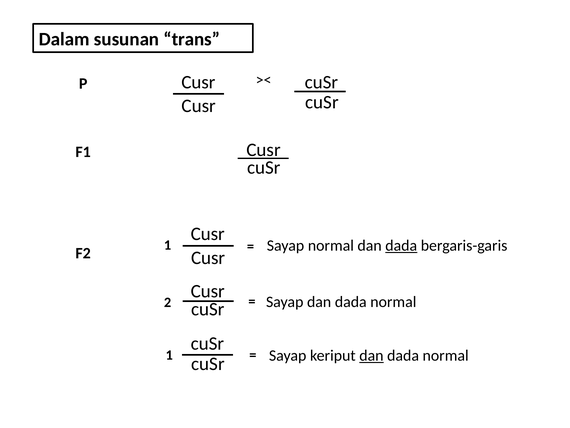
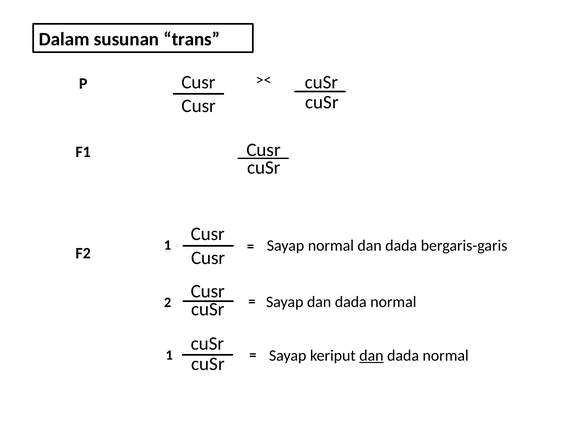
dada underline: present -> none (401, 245)
